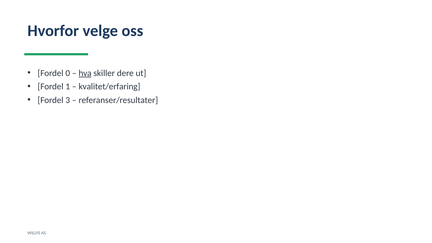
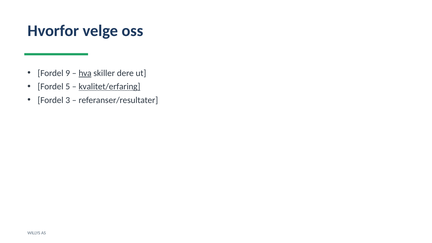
0: 0 -> 9 (68, 73)
1: 1 -> 5 (68, 87)
kvalitet/erfaring underline: none -> present (109, 87)
